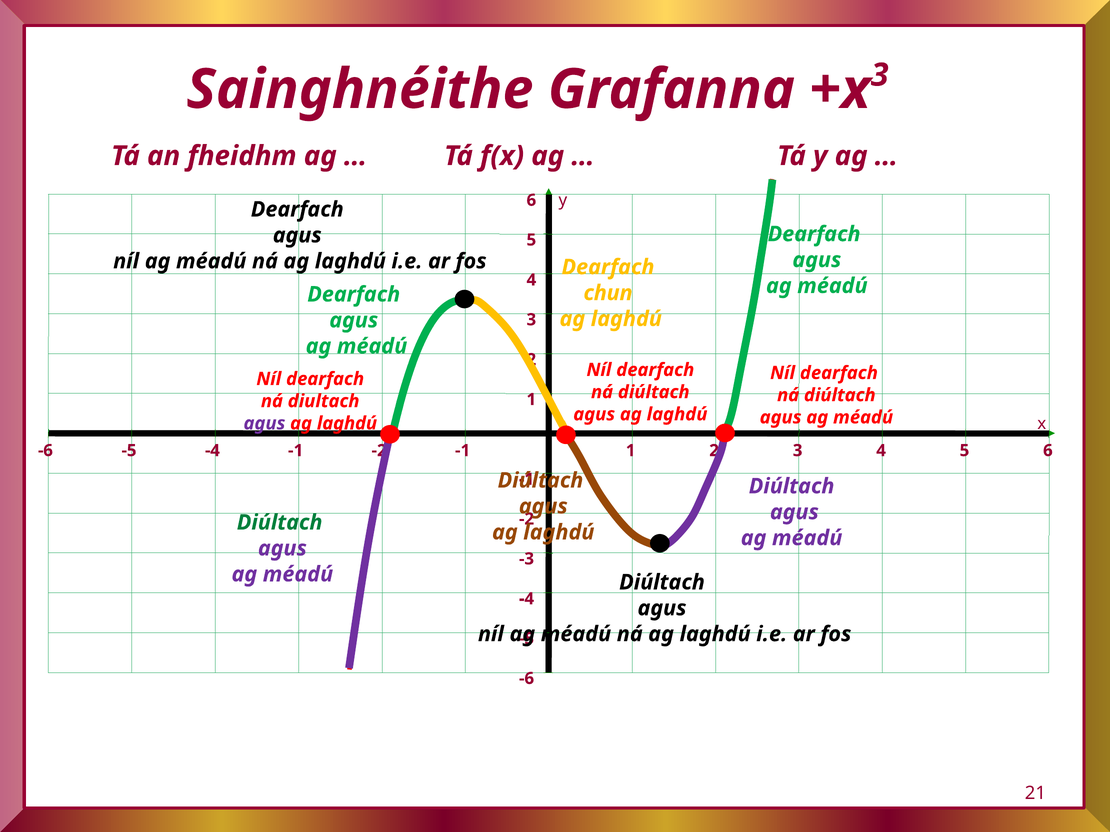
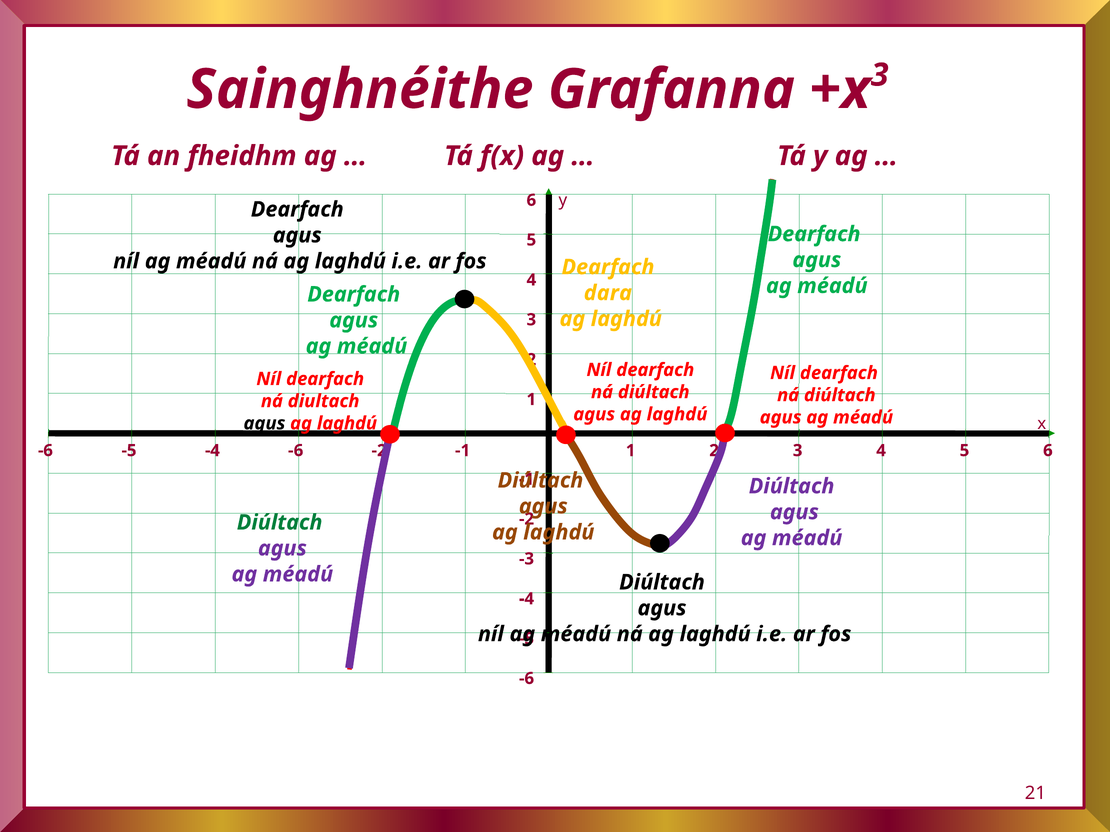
chun: chun -> dara (608, 293)
agus colour: purple -> black (264, 424)
-4 -1: -1 -> -6 (296, 451)
